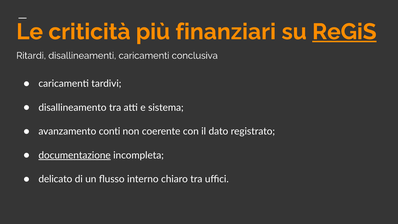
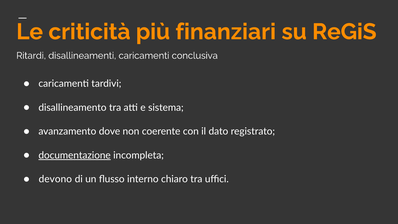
ReGiS underline: present -> none (344, 32)
conti: conti -> dove (110, 131)
delicato: delicato -> devono (55, 179)
